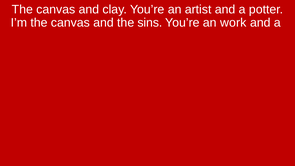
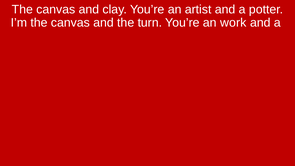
sins: sins -> turn (150, 23)
